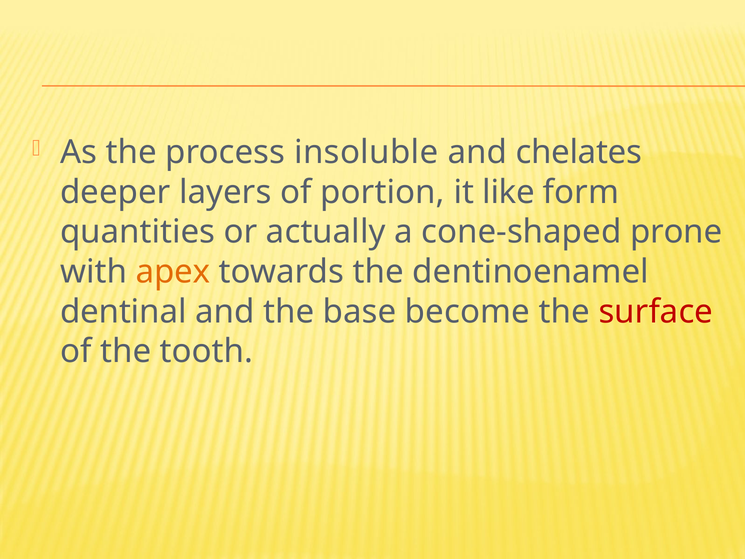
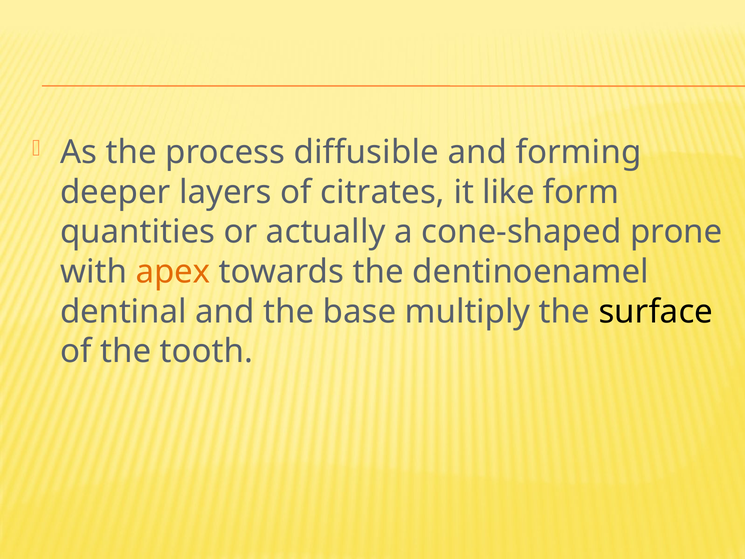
insoluble: insoluble -> diffusible (366, 152)
chelates: chelates -> forming (579, 152)
portion: portion -> citrates (382, 192)
become: become -> multiply (468, 311)
surface colour: red -> black (656, 311)
